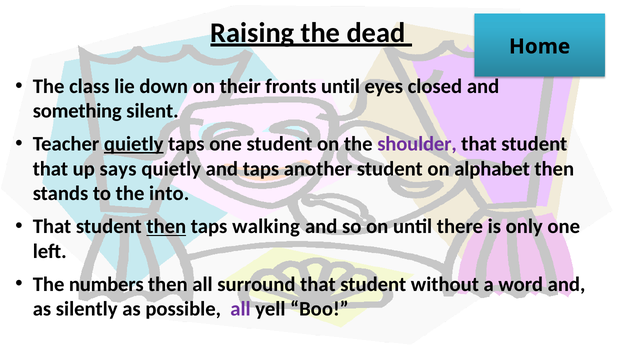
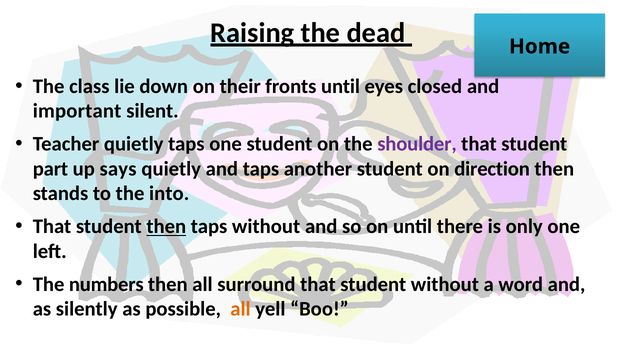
something: something -> important (77, 111)
quietly underline: present -> none (134, 144)
that: that -> part (50, 169)
alphabet: alphabet -> direction (492, 169)
taps walking: walking -> without (266, 226)
all colour: purple -> orange (241, 309)
